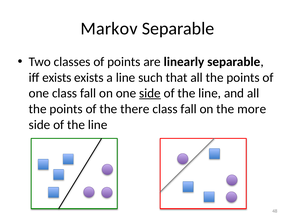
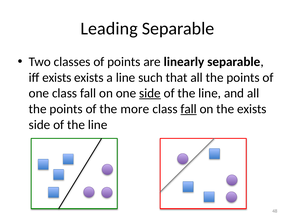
Markov: Markov -> Leading (109, 29)
there: there -> more (135, 109)
fall underline: none -> present (189, 109)
the more: more -> exists (252, 109)
